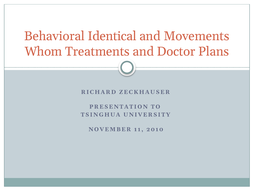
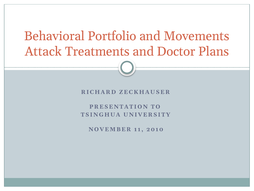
Identical: Identical -> Portfolio (112, 36)
Whom: Whom -> Attack (43, 51)
